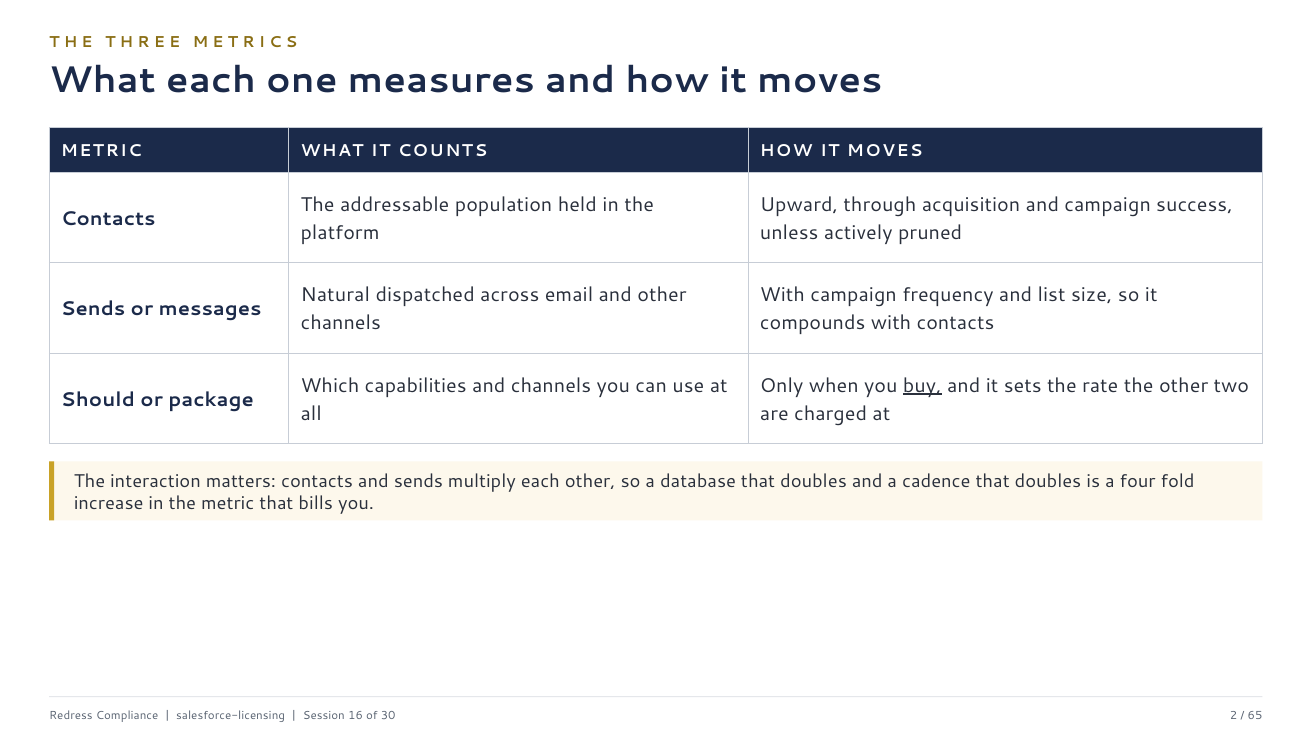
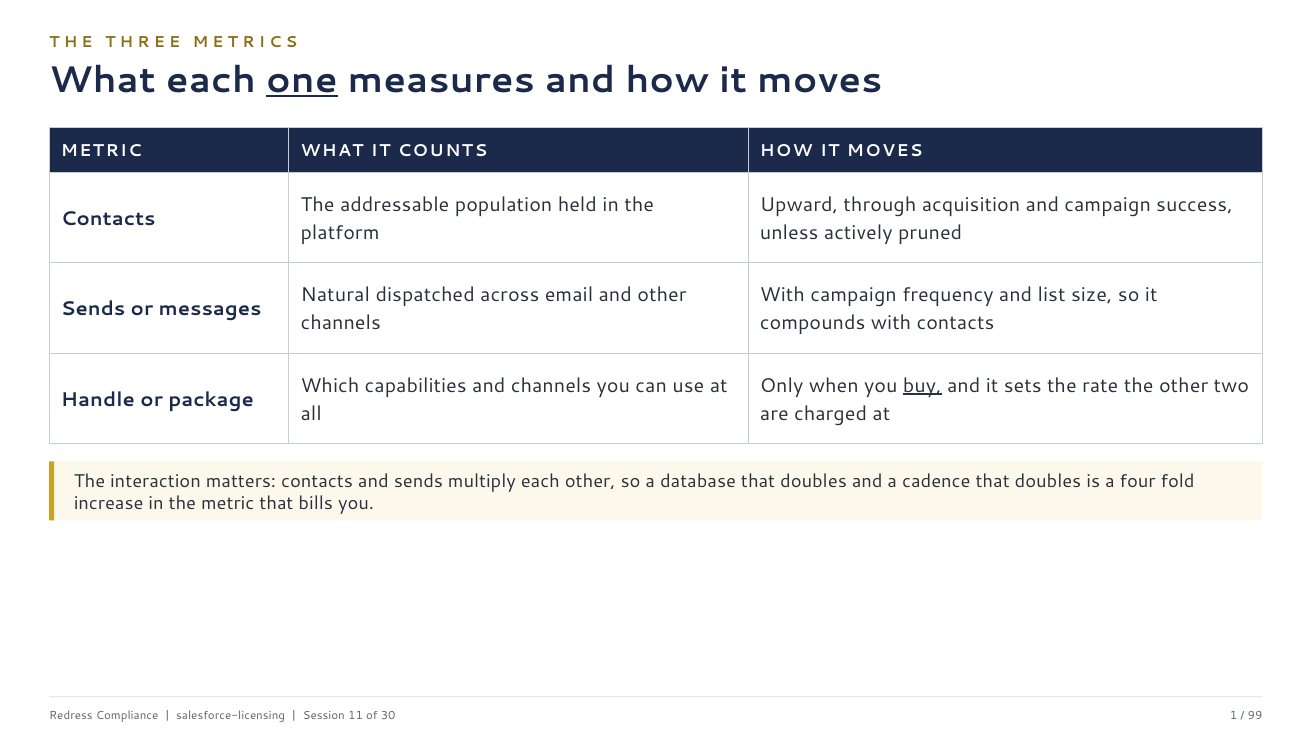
one underline: none -> present (302, 80)
Should: Should -> Handle (98, 400)
16: 16 -> 11 (356, 715)
2: 2 -> 1 (1233, 715)
65: 65 -> 99 (1255, 715)
